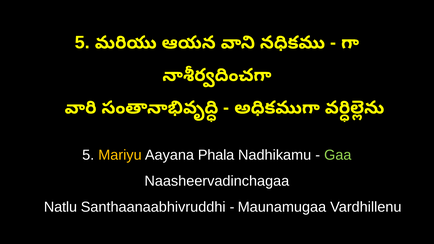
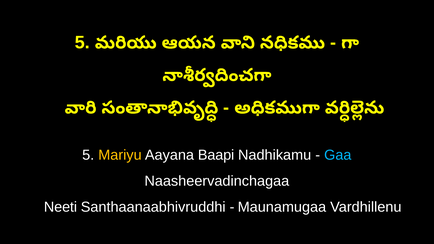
Phala: Phala -> Baapi (216, 155)
Gaa colour: light green -> light blue (338, 155)
Natlu: Natlu -> Neeti (60, 207)
